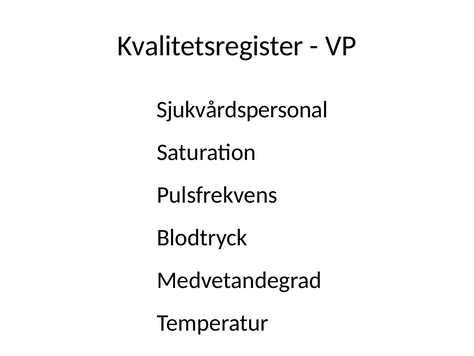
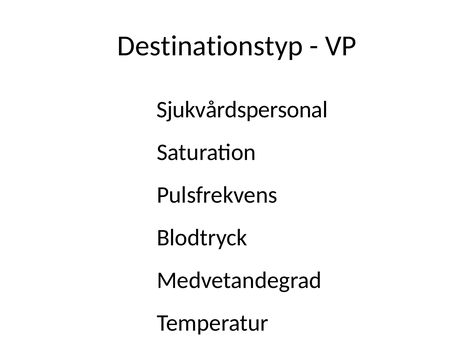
Kvalitetsregister: Kvalitetsregister -> Destinationstyp (210, 46)
